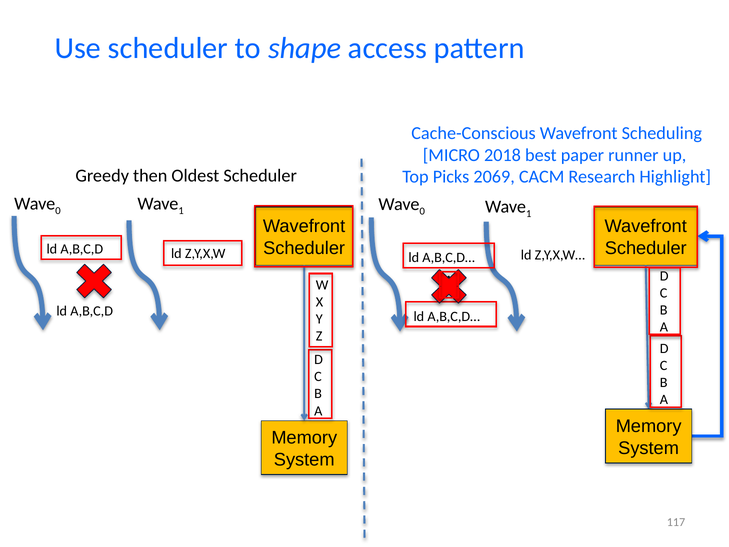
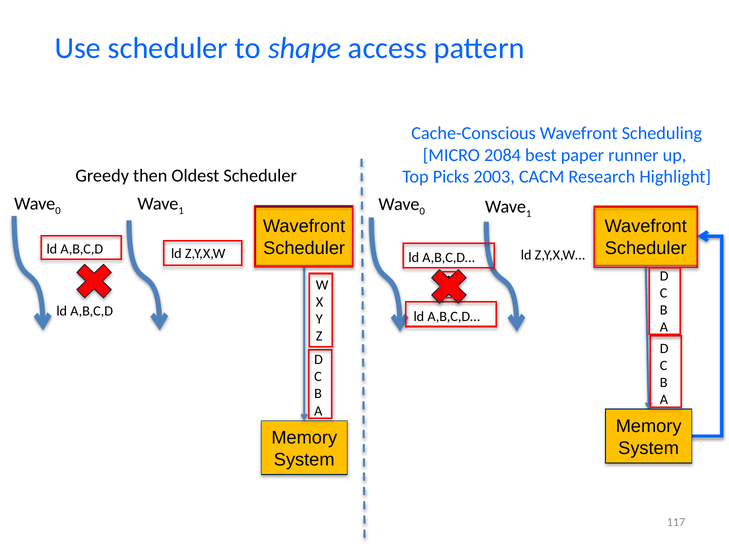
2018: 2018 -> 2084 (503, 155)
2069: 2069 -> 2003 (494, 177)
